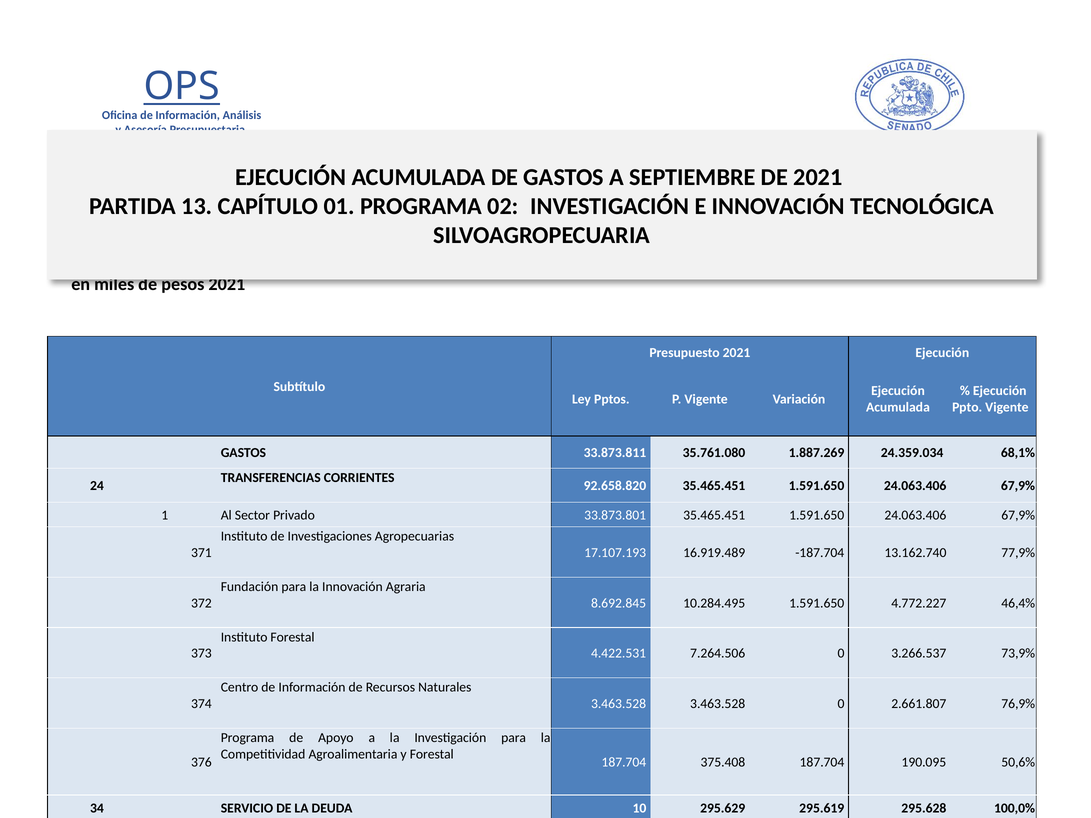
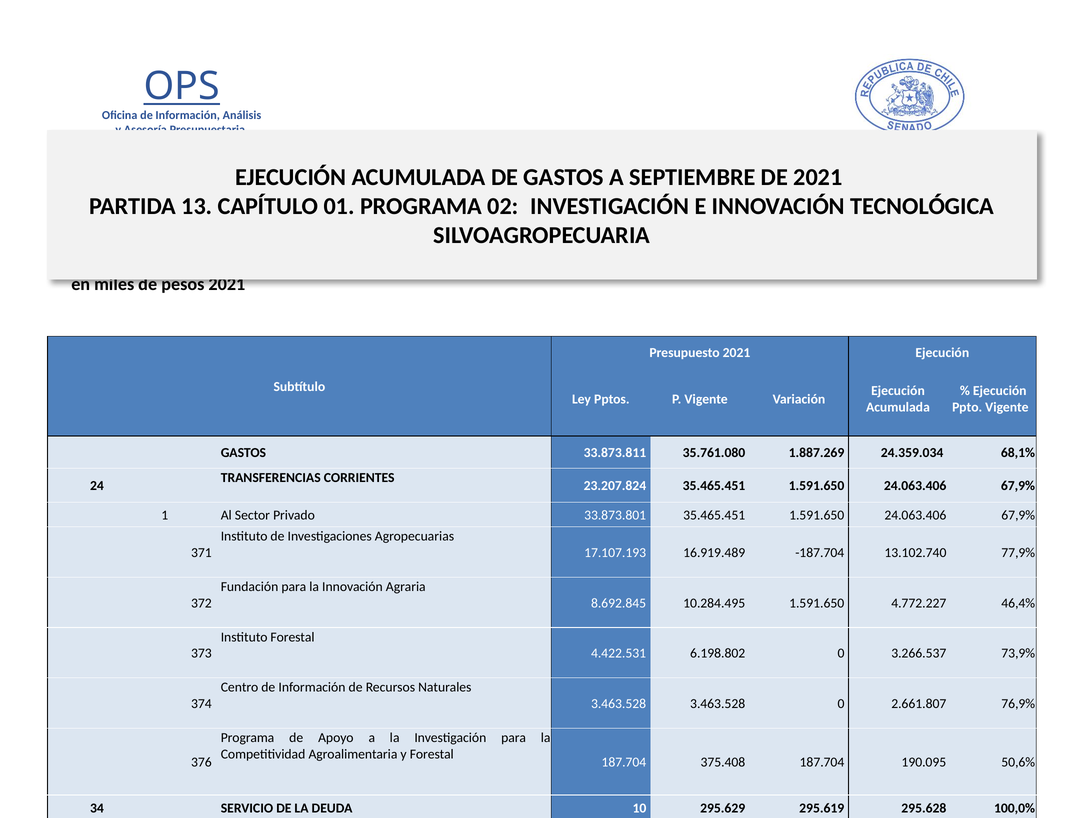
92.658.820: 92.658.820 -> 23.207.824 (615, 486)
13.162.740: 13.162.740 -> 13.102.740 (915, 553)
7.264.506: 7.264.506 -> 6.198.802 (718, 654)
